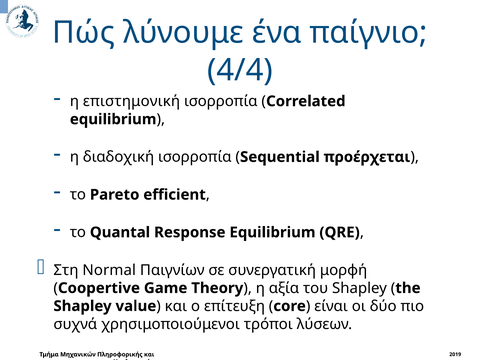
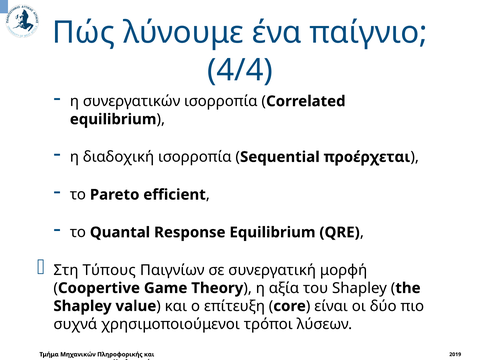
επιστημονική: επιστημονική -> συνεργατικών (132, 101)
Normal: Normal -> Τύπους (109, 270)
